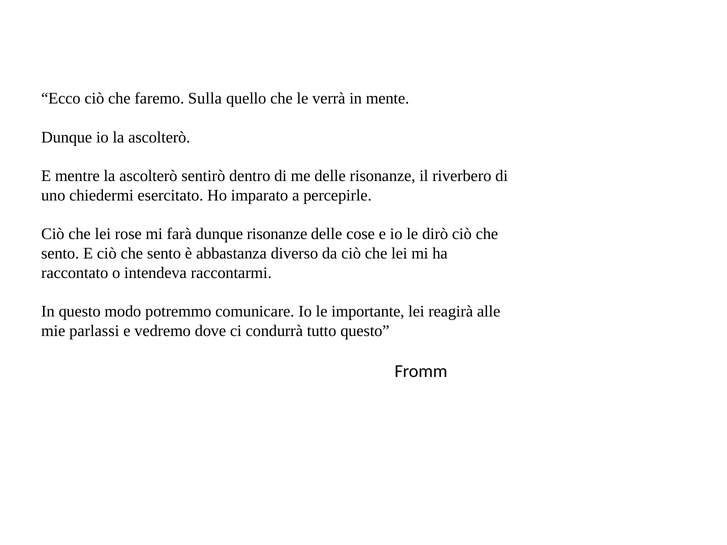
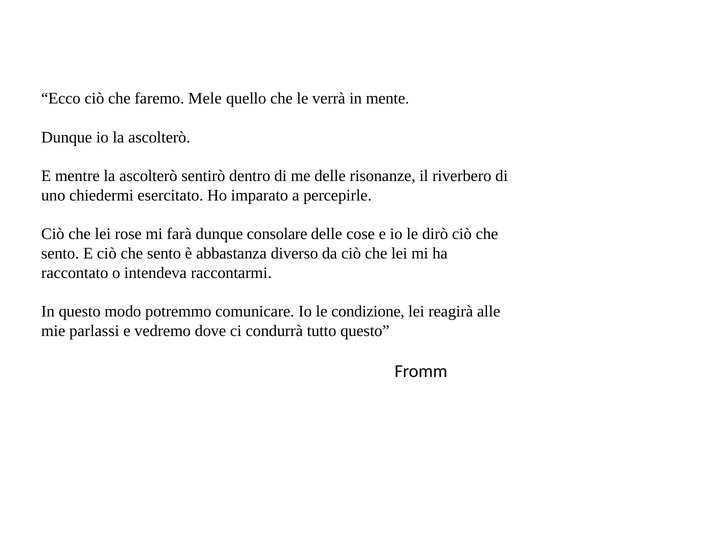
Sulla: Sulla -> Mele (205, 99)
dunque risonanze: risonanze -> consolare (277, 234)
importante: importante -> condizione (368, 312)
